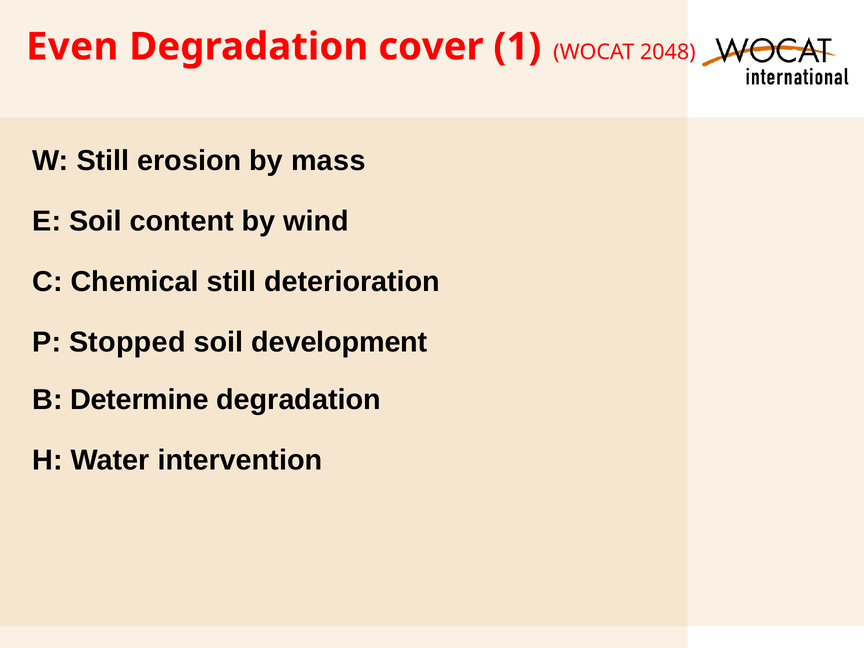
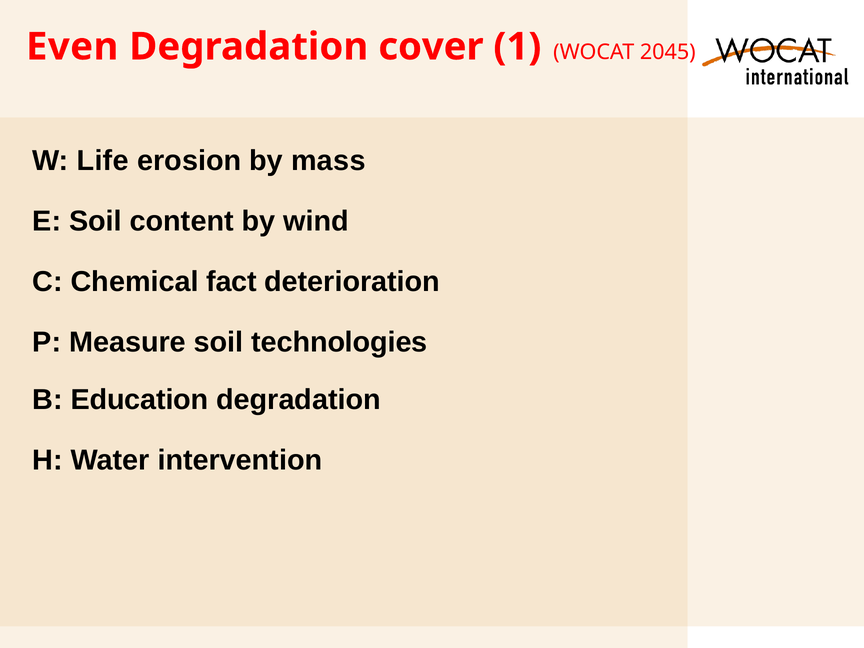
2048: 2048 -> 2045 (668, 52)
W Still: Still -> Life (103, 161)
Chemical still: still -> fact (232, 282)
Stopped: Stopped -> Measure (127, 342)
development: development -> technologies (339, 342)
Determine: Determine -> Education (139, 400)
